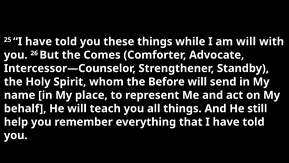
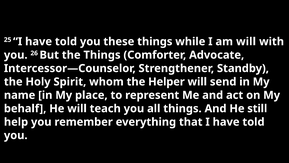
the Comes: Comes -> Things (102, 55)
Before: Before -> Helper (166, 82)
